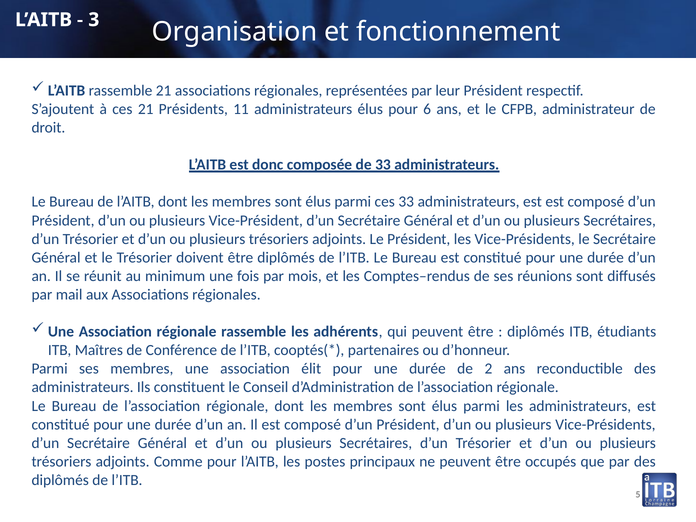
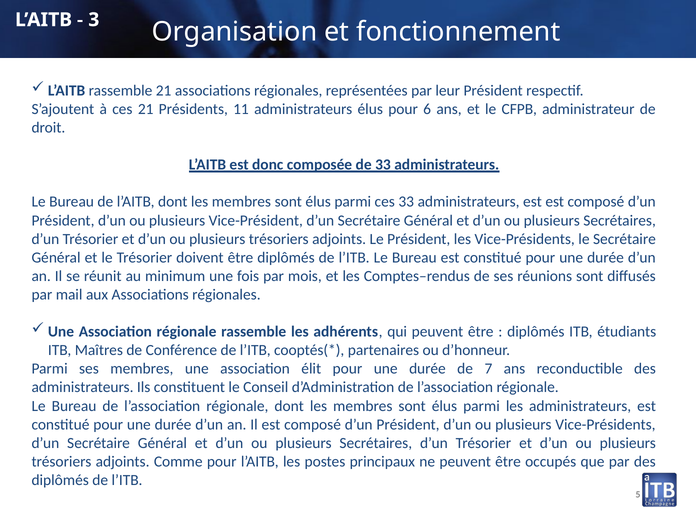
2: 2 -> 7 (488, 369)
